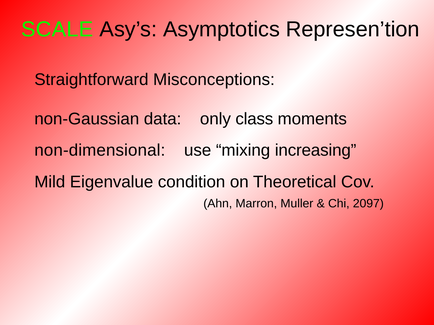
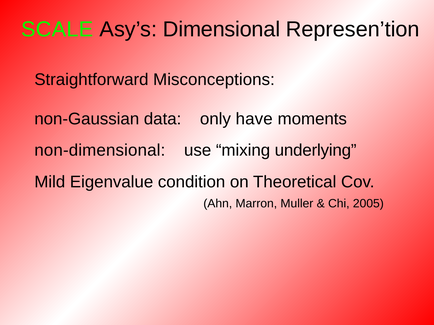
Asymptotics: Asymptotics -> Dimensional (222, 29)
class: class -> have (254, 119)
increasing: increasing -> underlying (316, 151)
2097: 2097 -> 2005 (368, 204)
